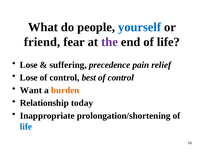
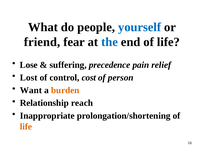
the colour: purple -> blue (110, 42)
Lose: Lose -> Lost (29, 78)
best: best -> cost (89, 78)
control: control -> person (121, 78)
today: today -> reach (82, 103)
life colour: blue -> orange (26, 127)
